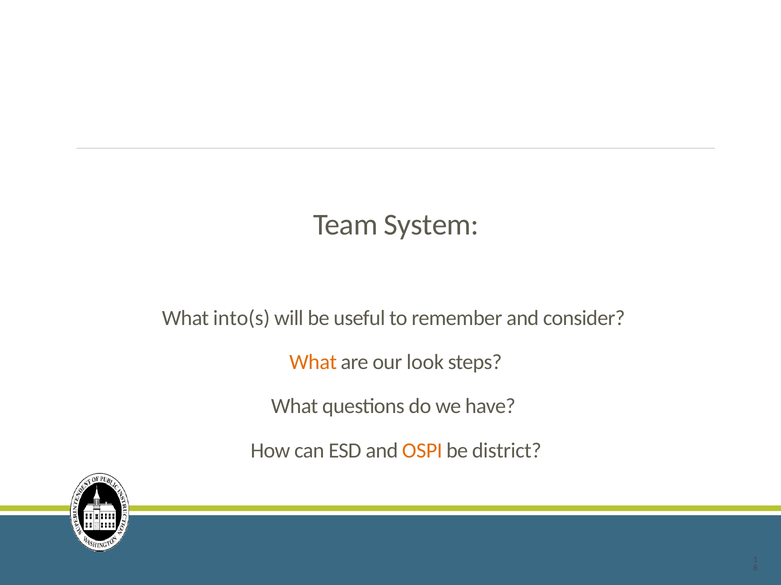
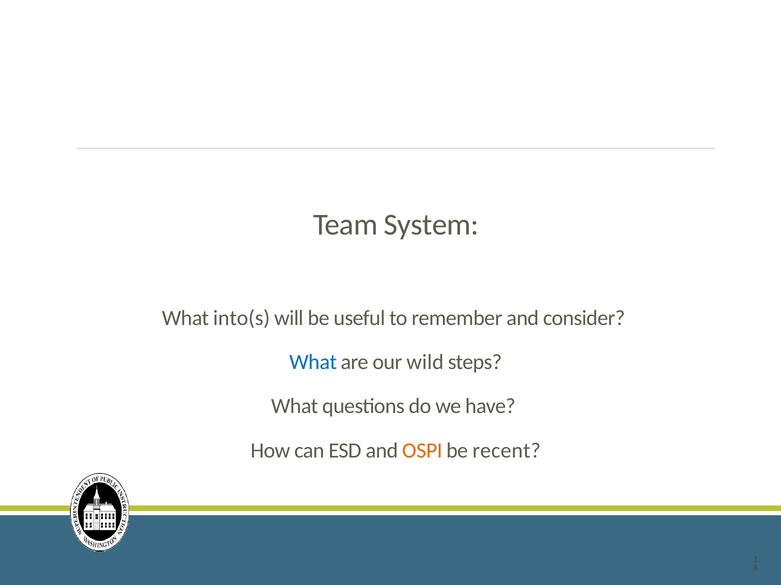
What colour: orange -> blue (313, 363)
look: look -> wild (425, 363)
district: district -> recent (507, 451)
